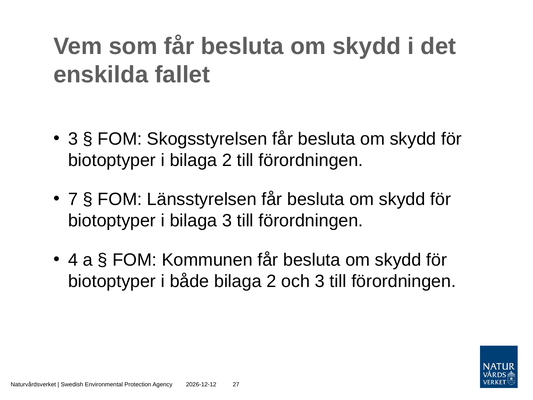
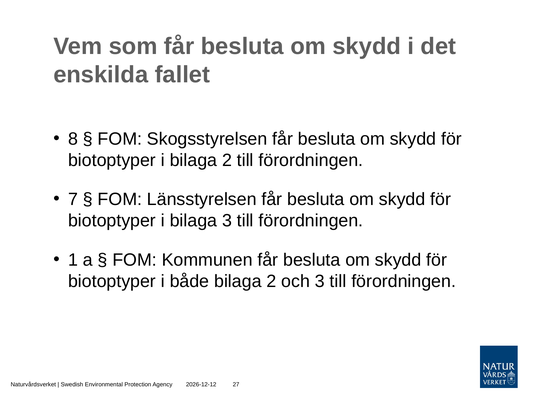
3: 3 -> 8 (73, 139)
4: 4 -> 1 (73, 260)
